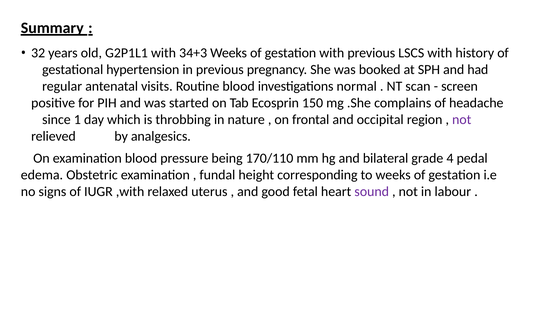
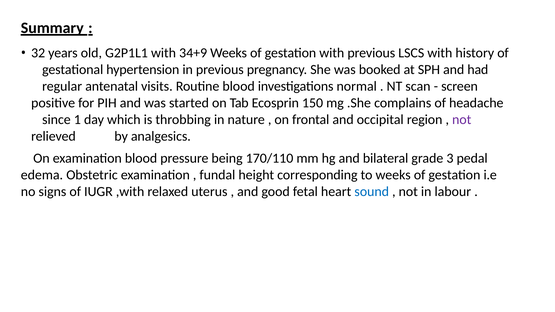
34+3: 34+3 -> 34+9 (193, 53)
4: 4 -> 3 (450, 158)
sound colour: purple -> blue (372, 192)
